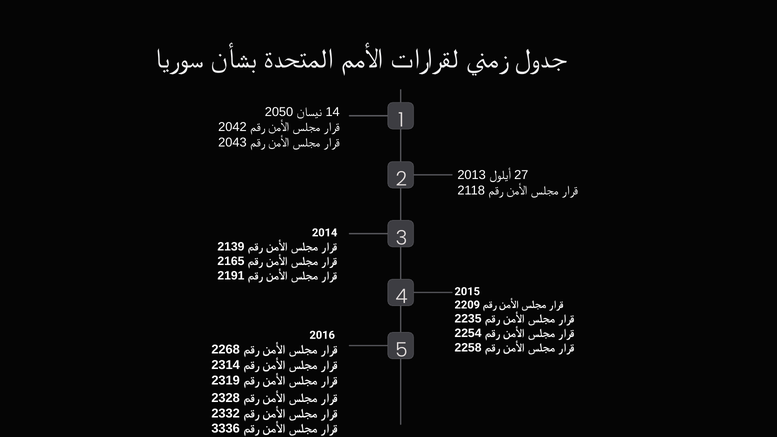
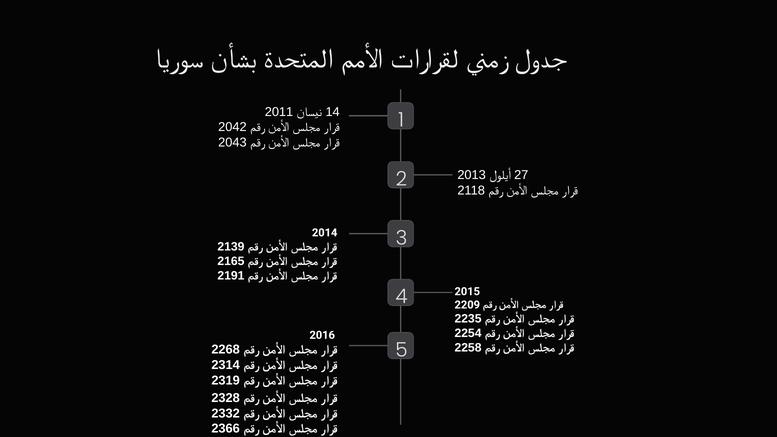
2050: 2050 -> 2011 (279, 112)
3336: 3336 -> 2366 (226, 429)
